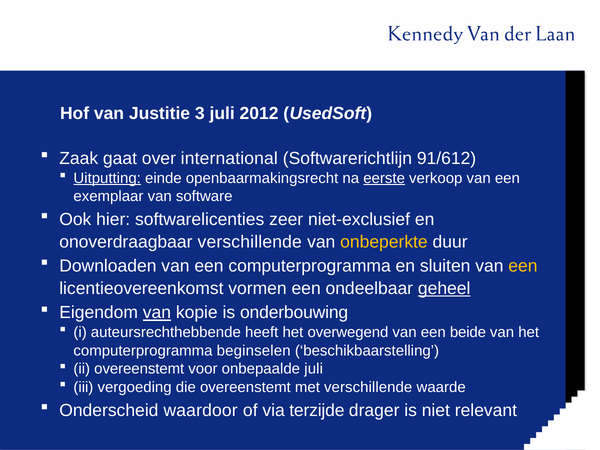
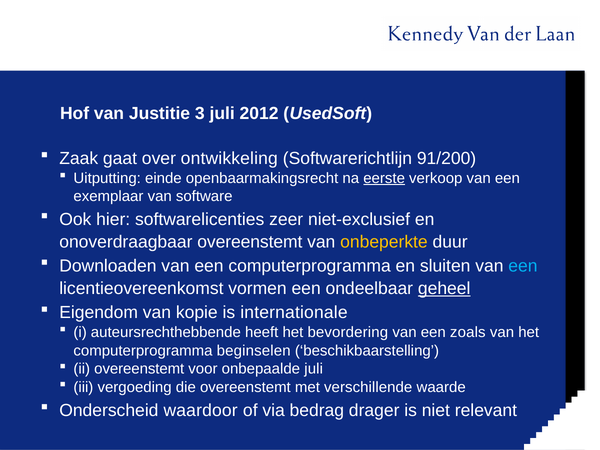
international: international -> ontwikkeling (229, 158)
91/612: 91/612 -> 91/200 (447, 158)
Uitputting underline: present -> none (107, 178)
onoverdraagbaar verschillende: verschillende -> overeenstemt (250, 242)
een colour: yellow -> light blue (523, 266)
van underline: present -> none (157, 313)
onderbouwing: onderbouwing -> internationale (294, 313)
overwegend: overwegend -> bevordering (348, 332)
beide: beide -> zoals (468, 332)
terzijde: terzijde -> bedrag (317, 410)
